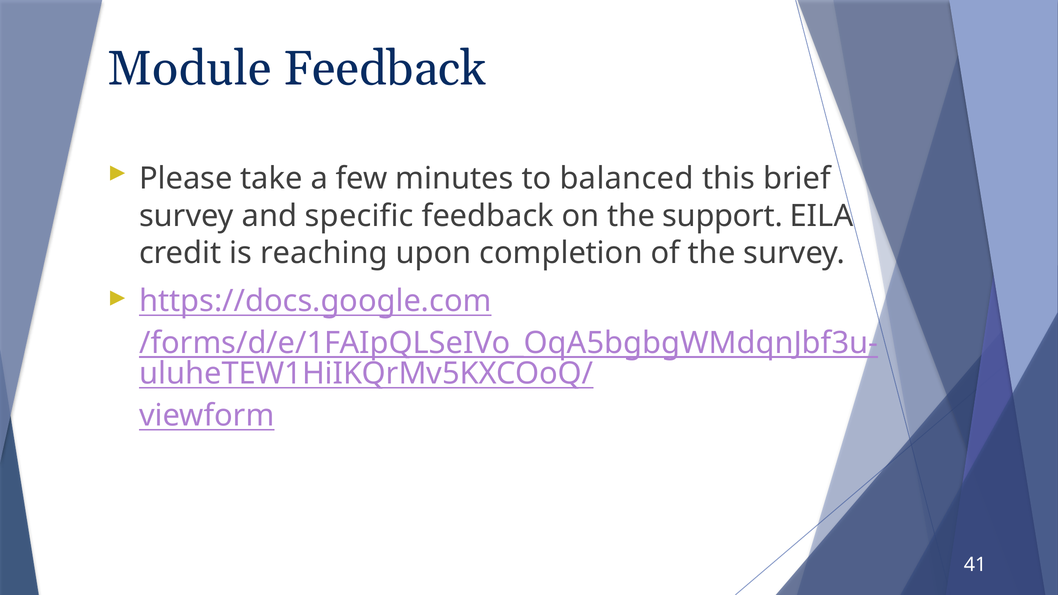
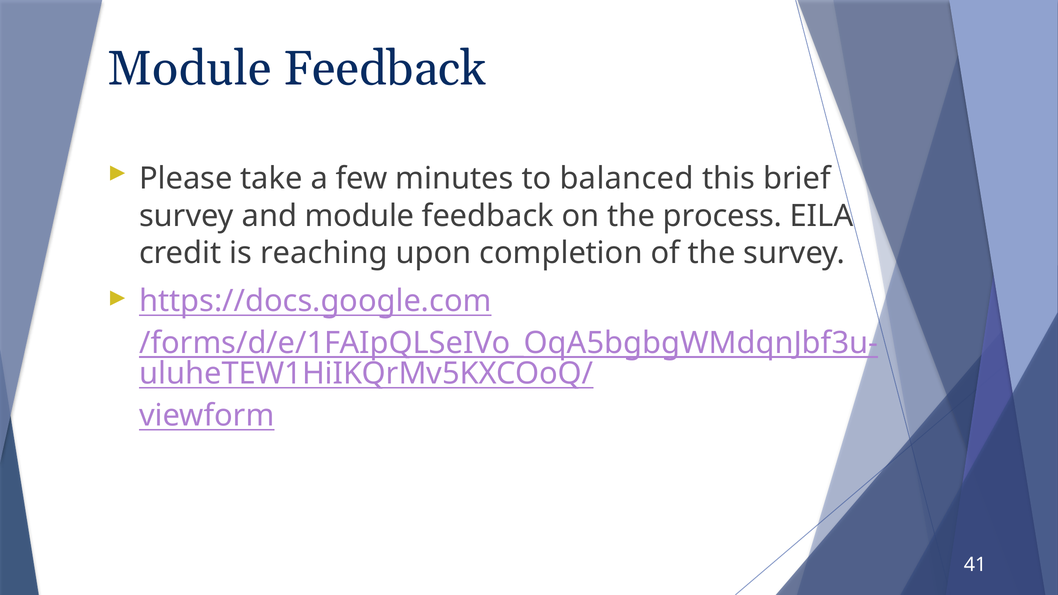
and specific: specific -> module (360, 216)
support: support -> process (723, 216)
